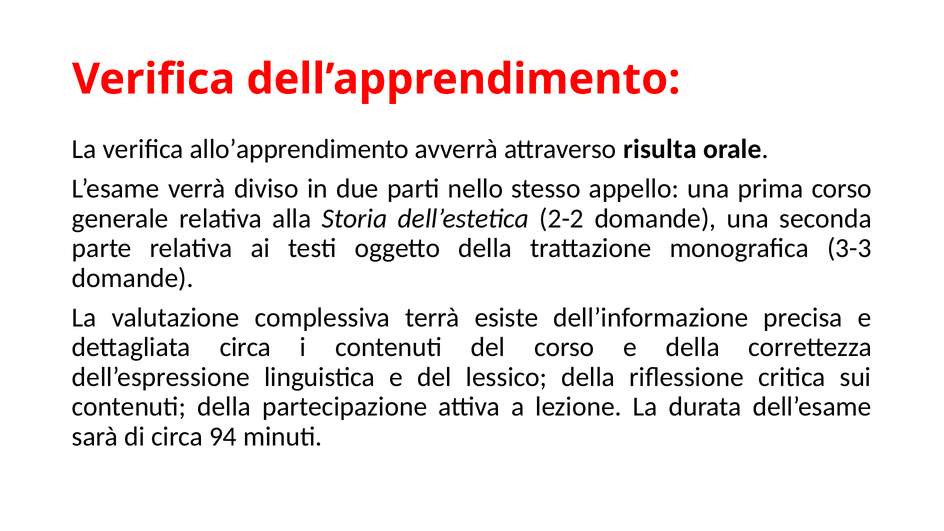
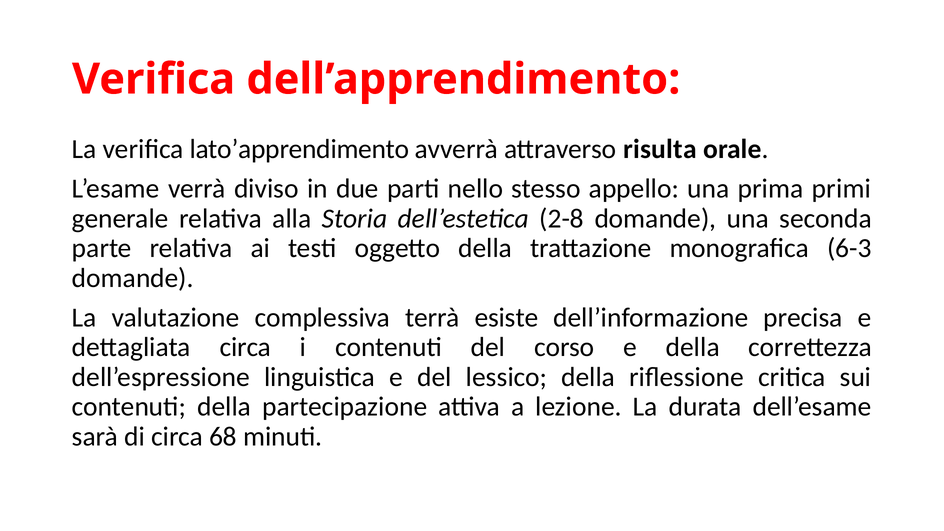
allo’apprendimento: allo’apprendimento -> lato’apprendimento (299, 149)
prima corso: corso -> primi (841, 189)
2-2: 2-2 -> 2-8 (562, 218)
3-3: 3-3 -> 6-3 (849, 248)
94: 94 -> 68 (223, 437)
